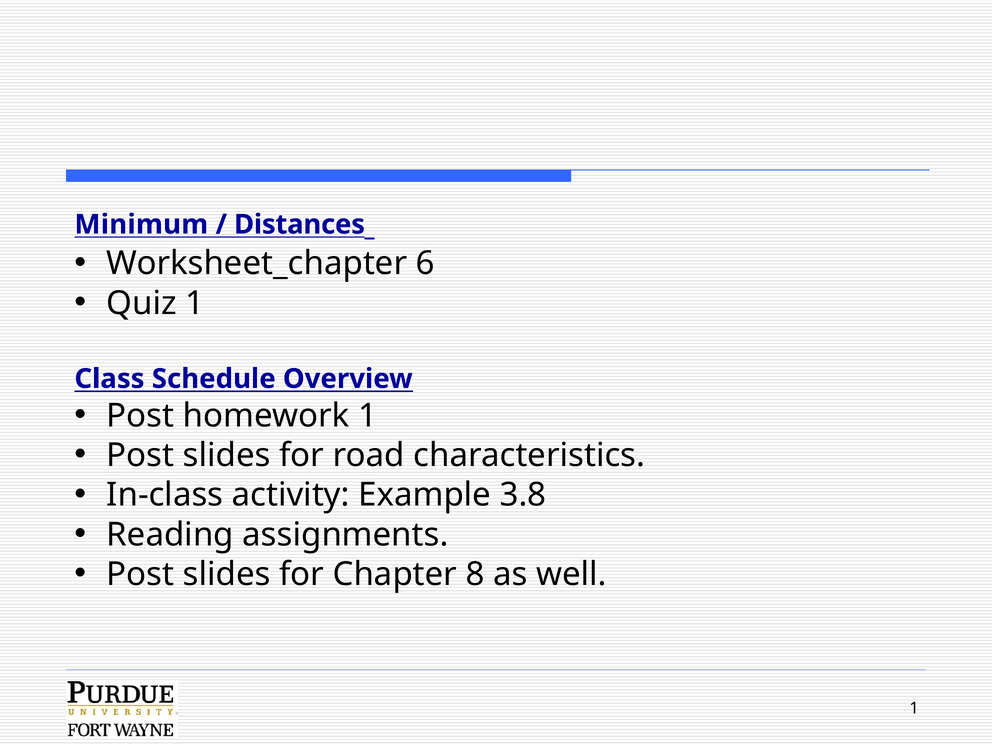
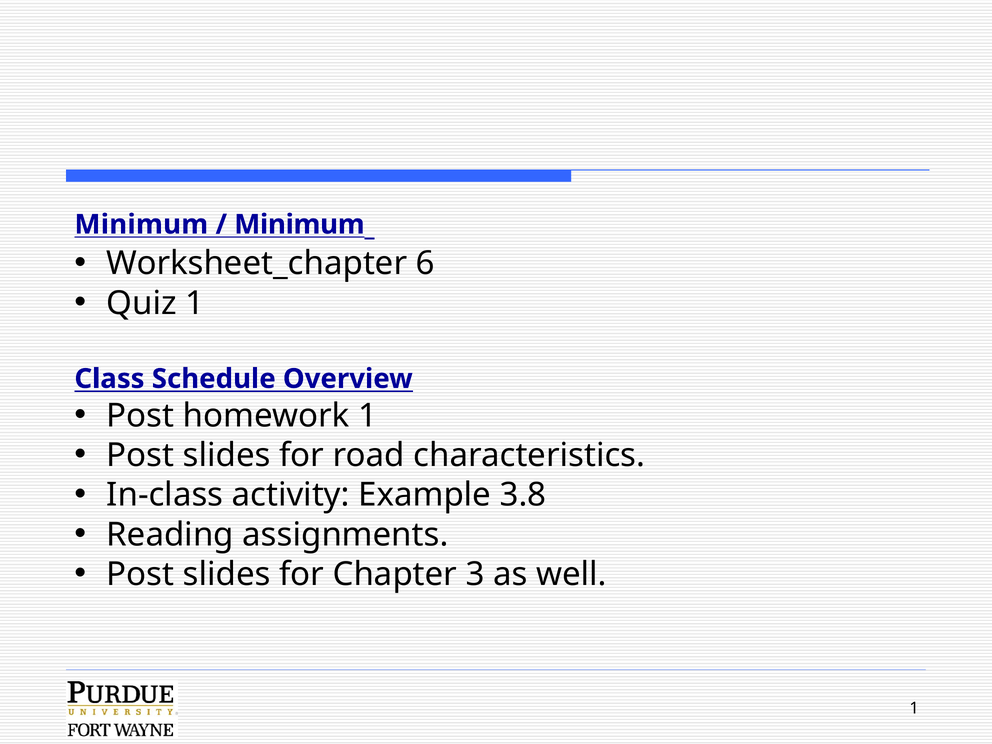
Distances: Distances -> Minimum (299, 224)
8: 8 -> 3 (475, 574)
